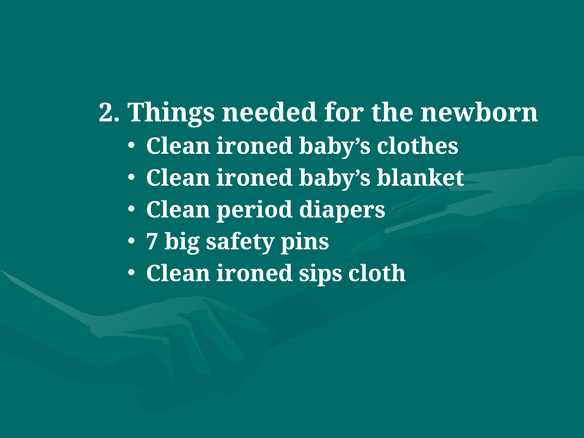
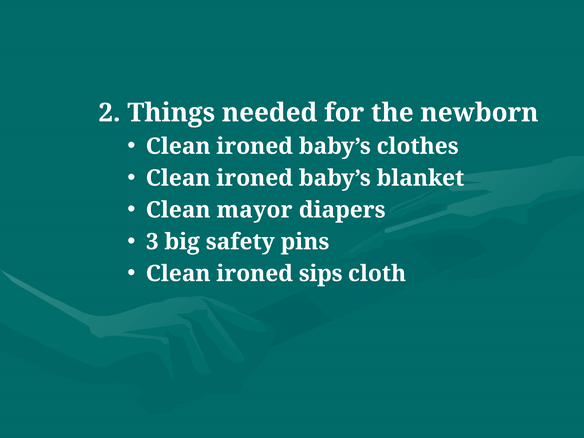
period: period -> mayor (255, 210)
7: 7 -> 3 (152, 242)
